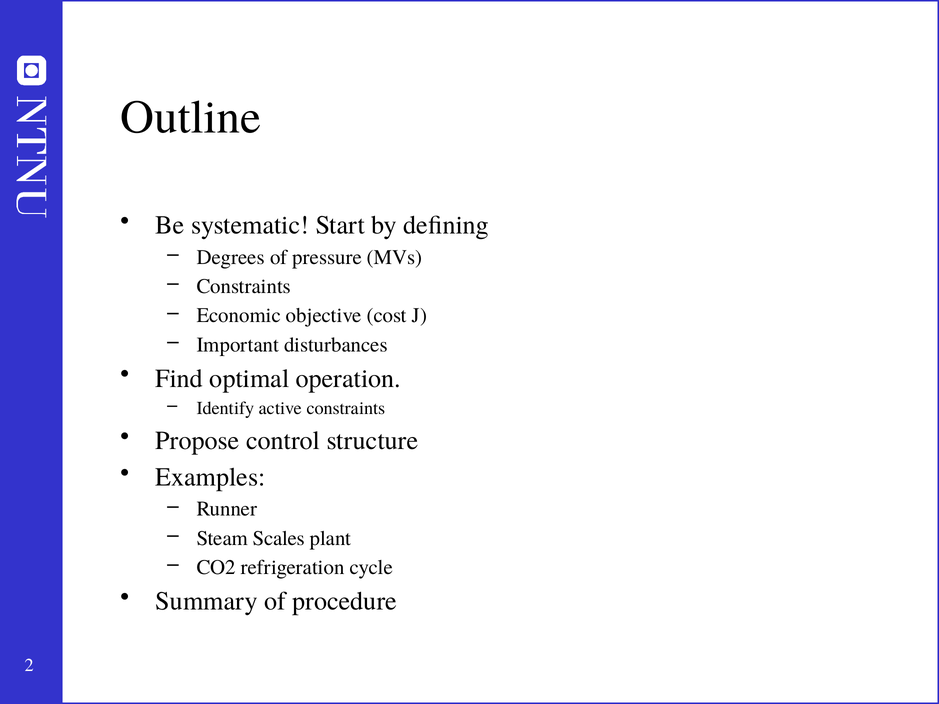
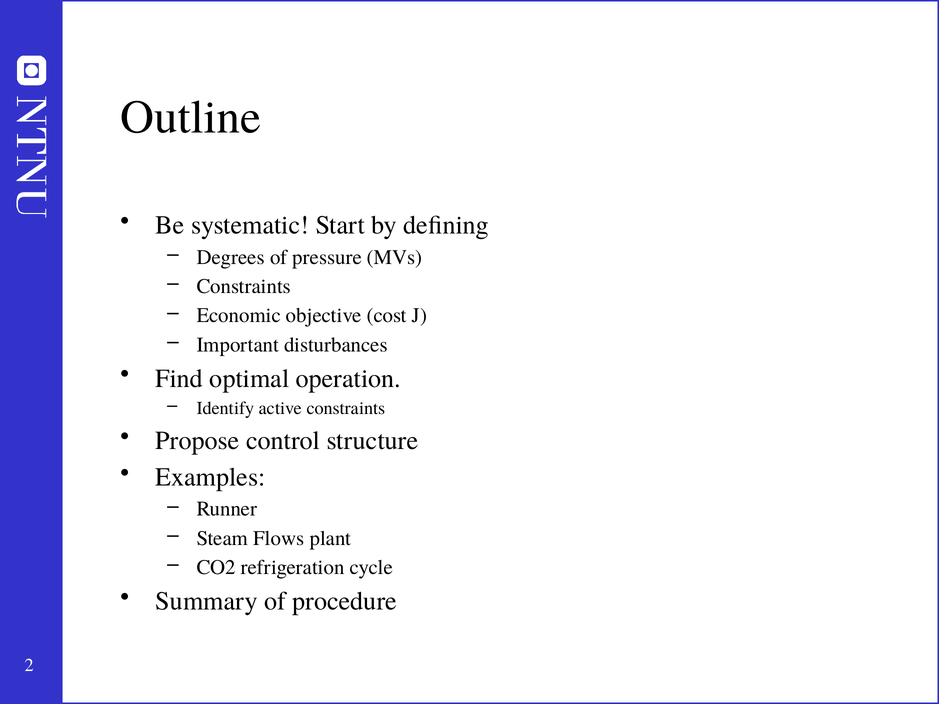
Scales: Scales -> Flows (279, 538)
